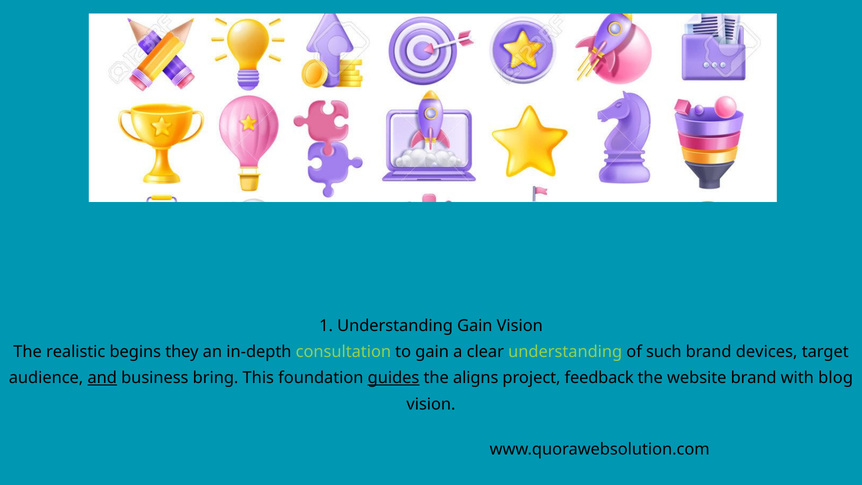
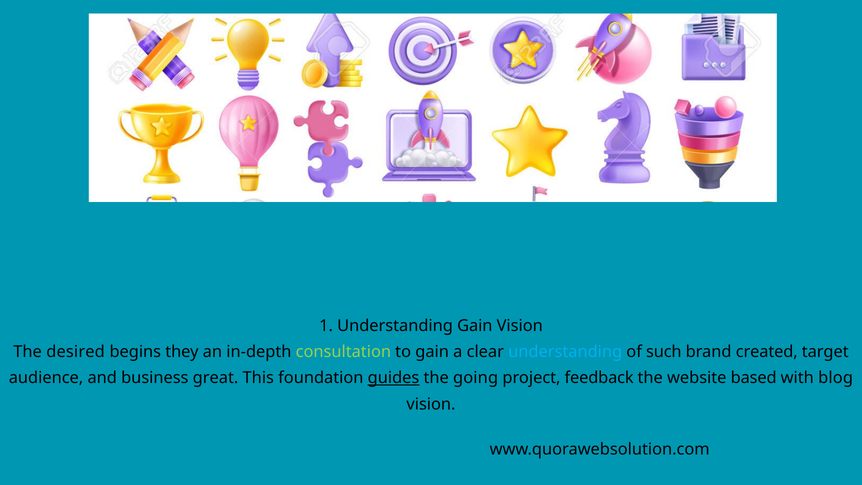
realistic: realistic -> desired (76, 352)
understanding colour: light green -> light blue (565, 352)
devices: devices -> created (767, 352)
and underline: present -> none (102, 378)
bring: bring -> great (216, 378)
aligns: aligns -> going (476, 378)
website brand: brand -> based (754, 378)
